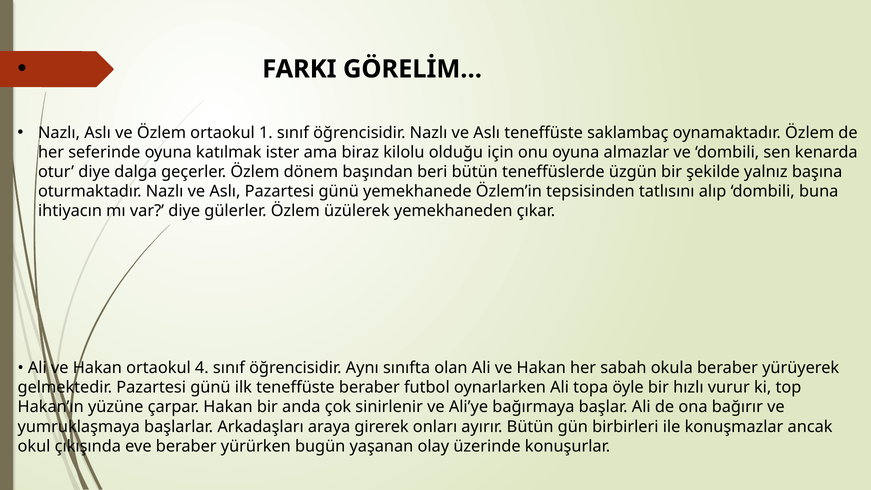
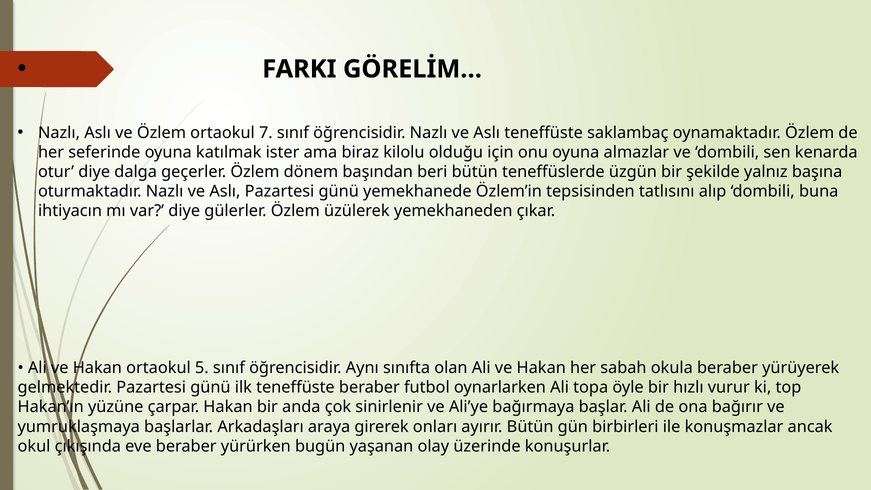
1: 1 -> 7 (266, 133)
4: 4 -> 5 (202, 368)
